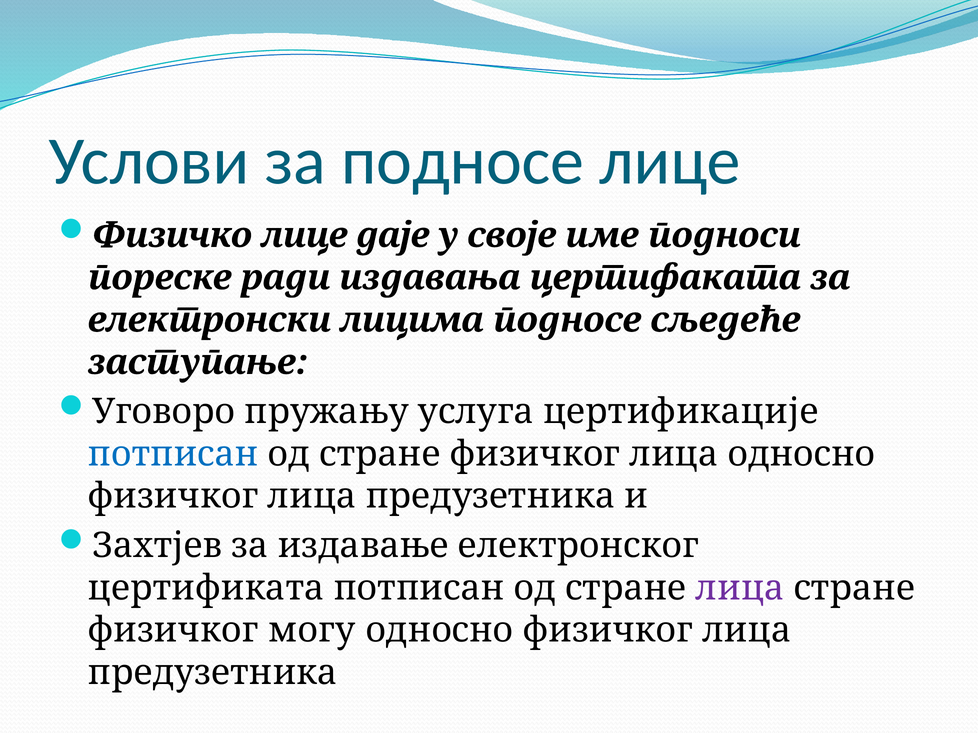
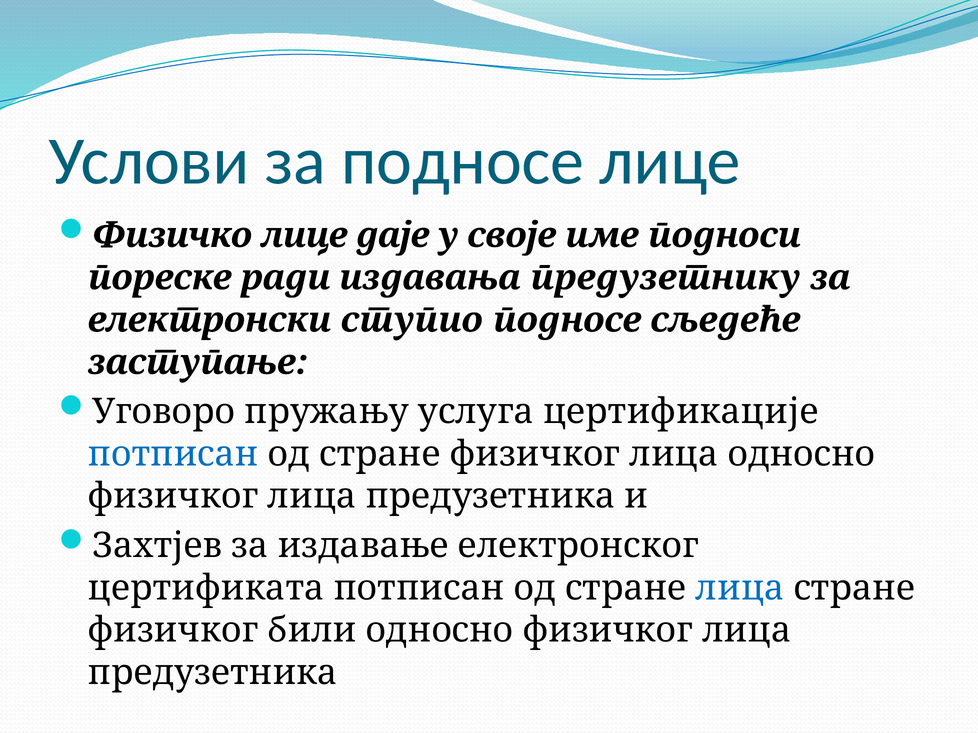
цертифаката: цертифаката -> предузетнику (665, 278)
лицима: лицима -> ступио (412, 320)
лица colour: purple -> blue (740, 588)
могу: могу -> били (312, 631)
